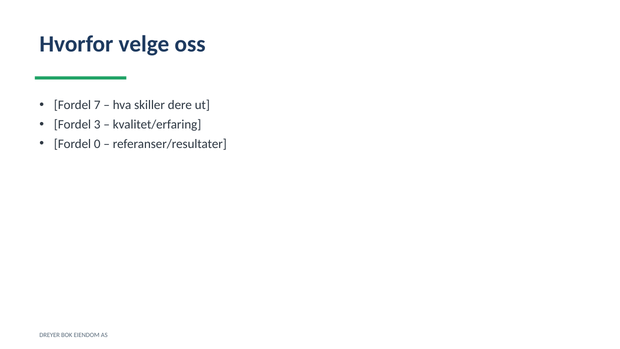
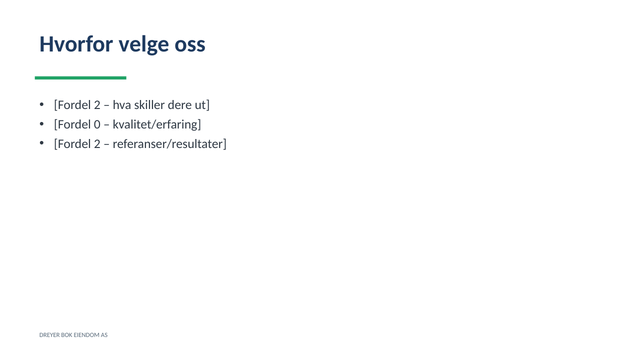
7: 7 -> 2 (97, 105)
3: 3 -> 0 (97, 124)
0: 0 -> 2 (97, 144)
